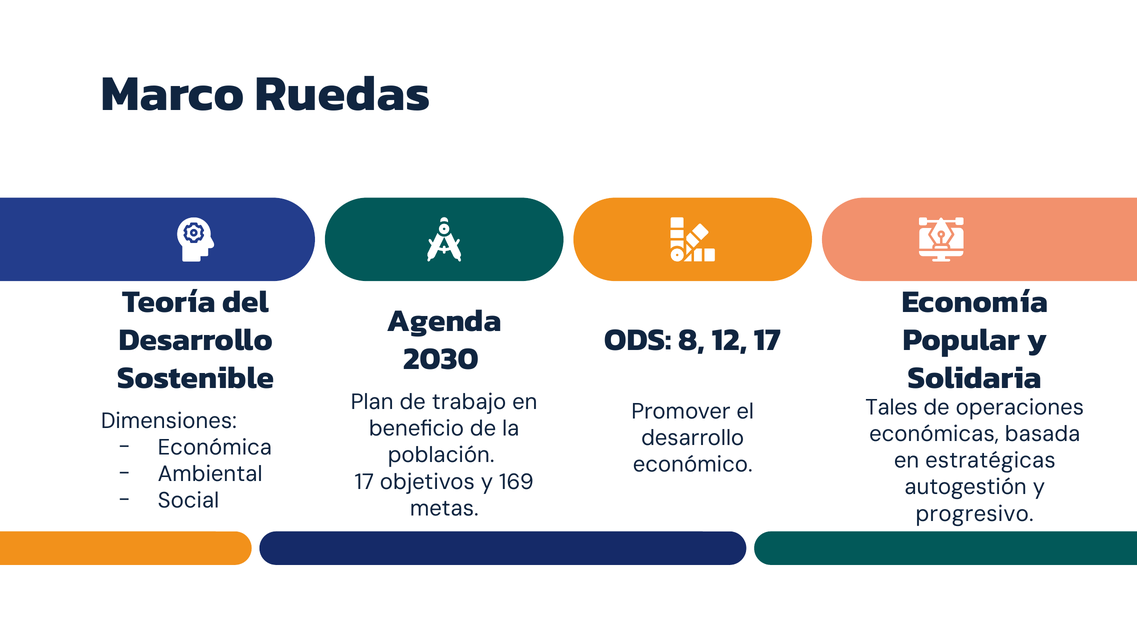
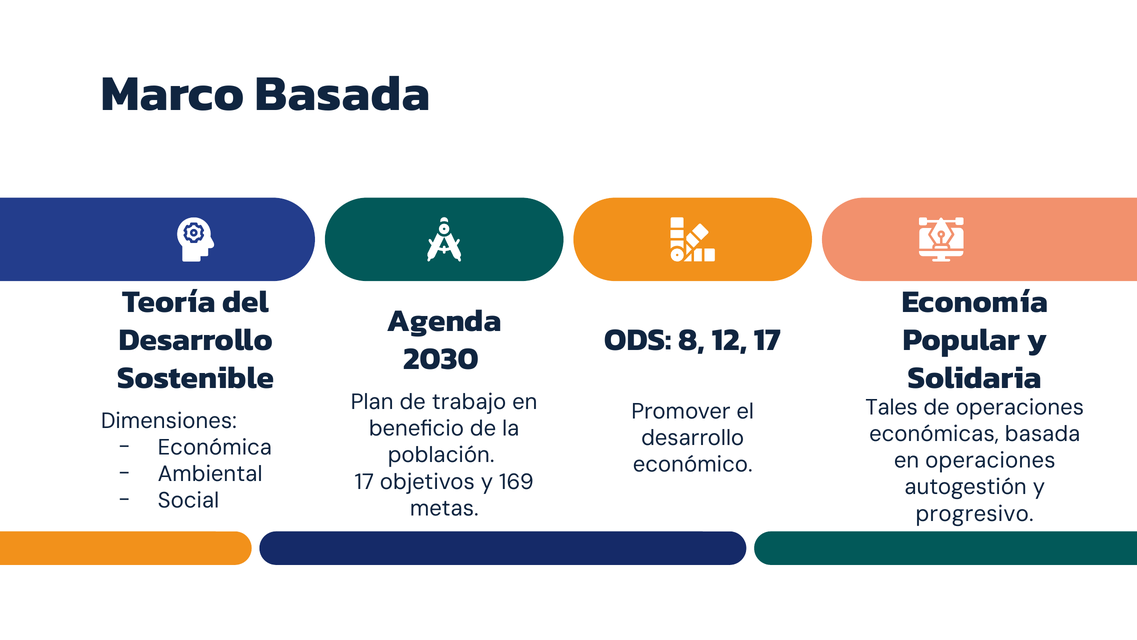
Marco Ruedas: Ruedas -> Basada (343, 93)
en estratégicas: estratégicas -> operaciones (990, 460)
